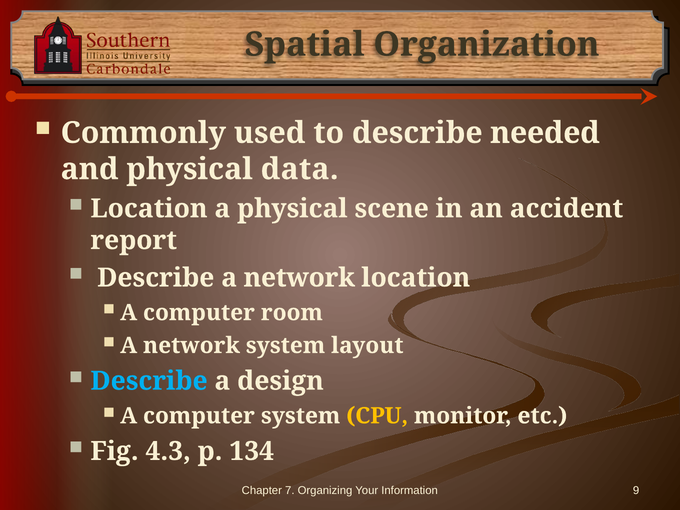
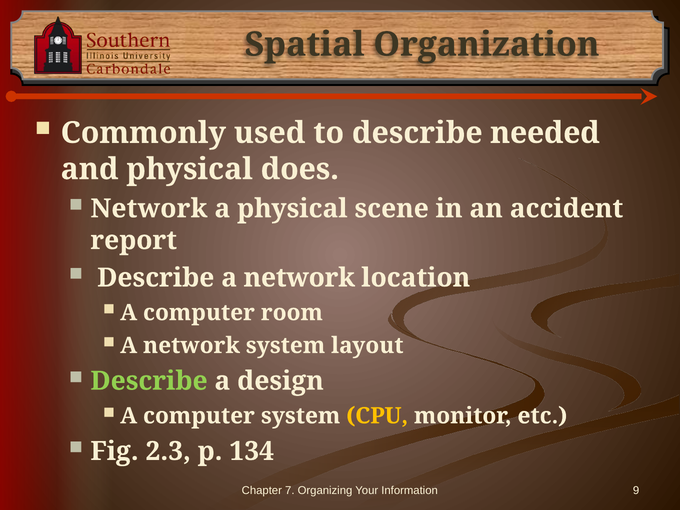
data: data -> does (300, 169)
Location: Location -> Network (149, 209)
Describe colour: light blue -> light green (149, 381)
4.3: 4.3 -> 2.3 (168, 451)
